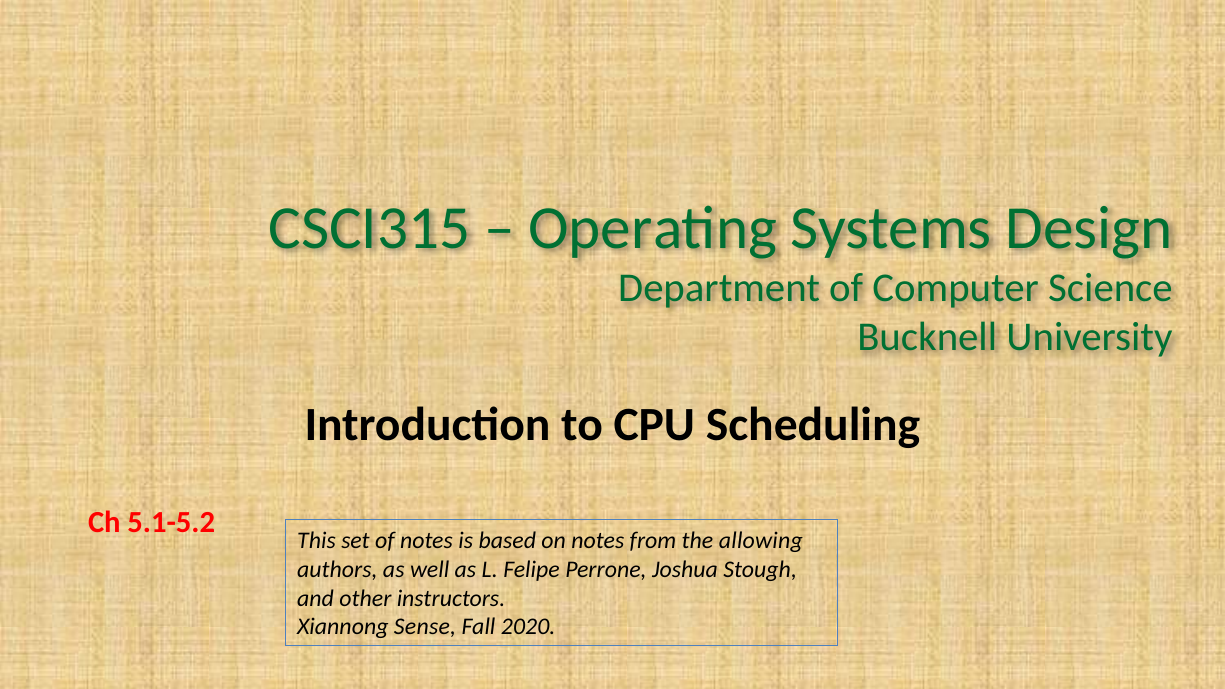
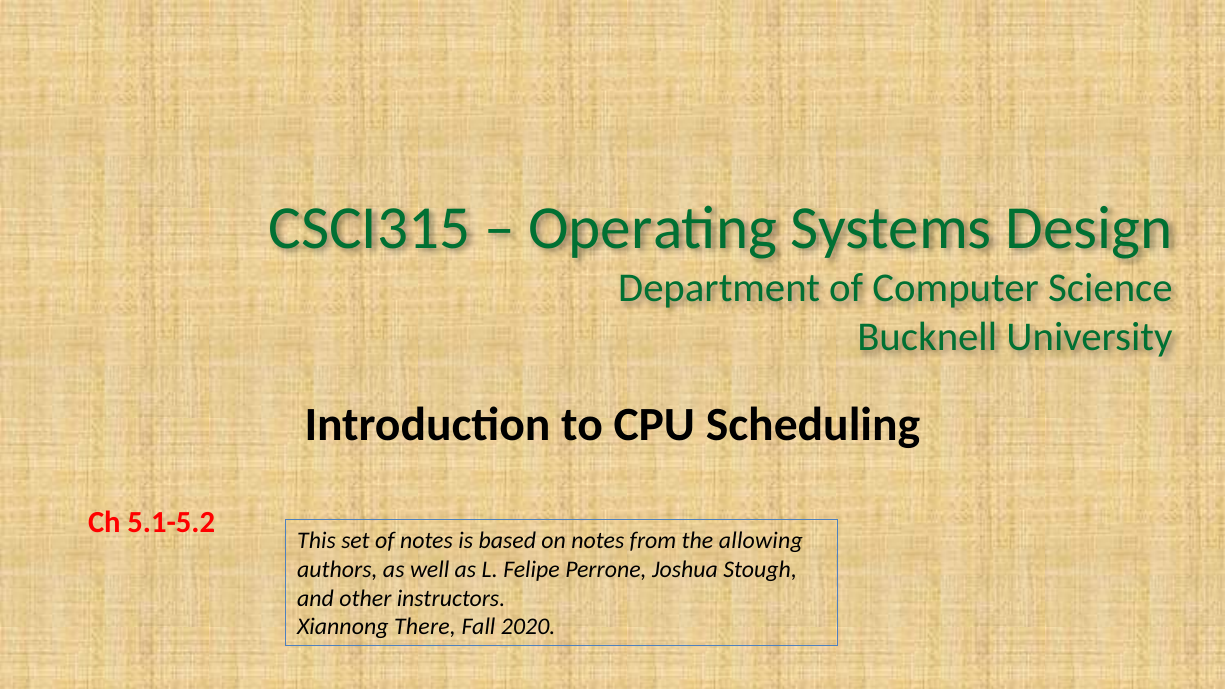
Sense: Sense -> There (425, 627)
